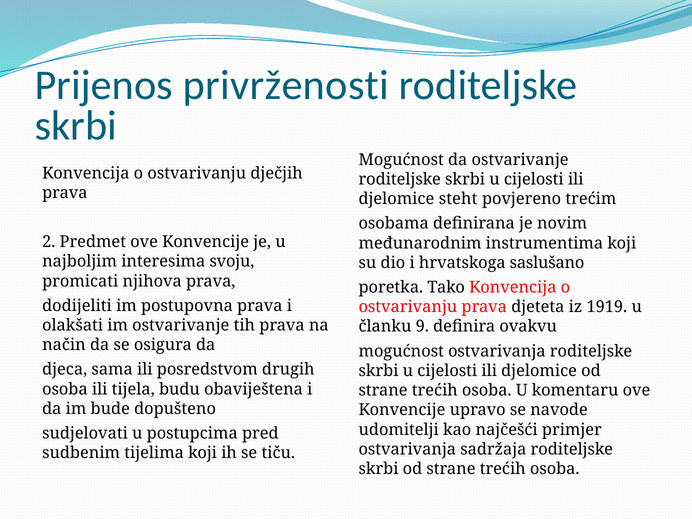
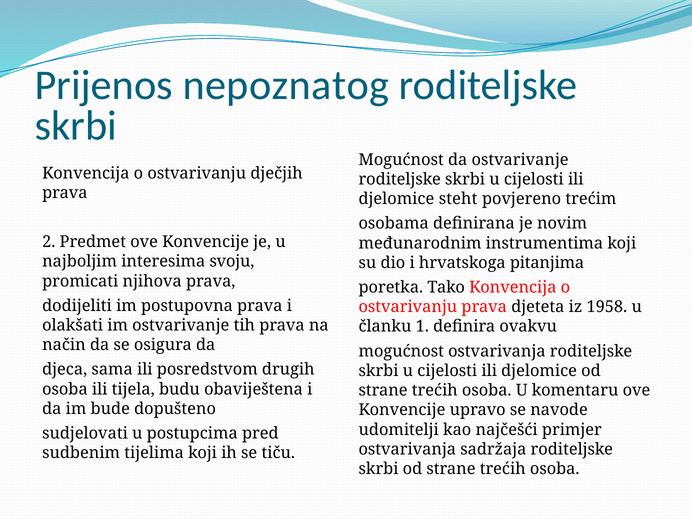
privrženosti: privrženosti -> nepoznatog (286, 85)
saslušano: saslušano -> pitanjima (547, 263)
1919: 1919 -> 1958 (607, 307)
9: 9 -> 1 (422, 327)
